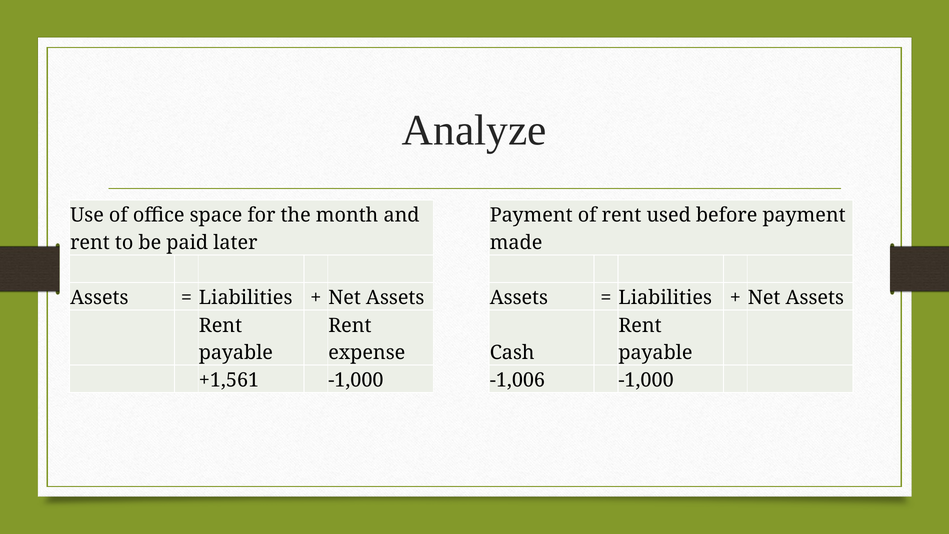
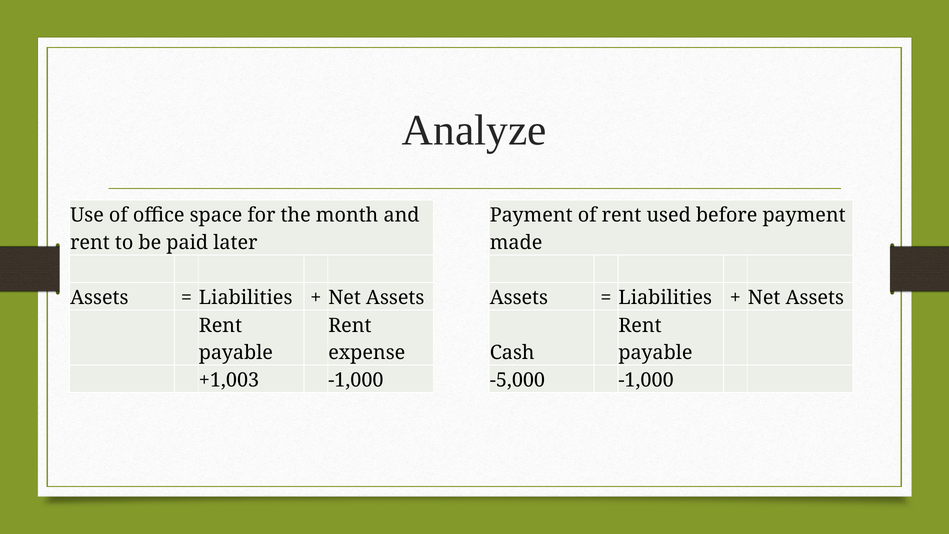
+1,561: +1,561 -> +1,003 (229, 380)
-1,006: -1,006 -> -5,000 (517, 380)
